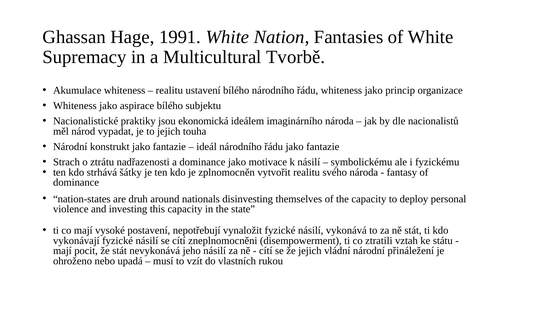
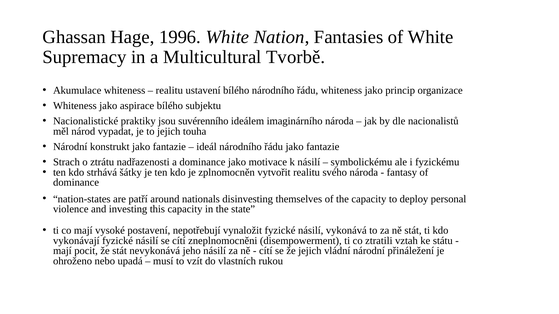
1991: 1991 -> 1996 (180, 37)
ekonomická: ekonomická -> suvérenního (203, 121)
druh: druh -> patří (138, 199)
